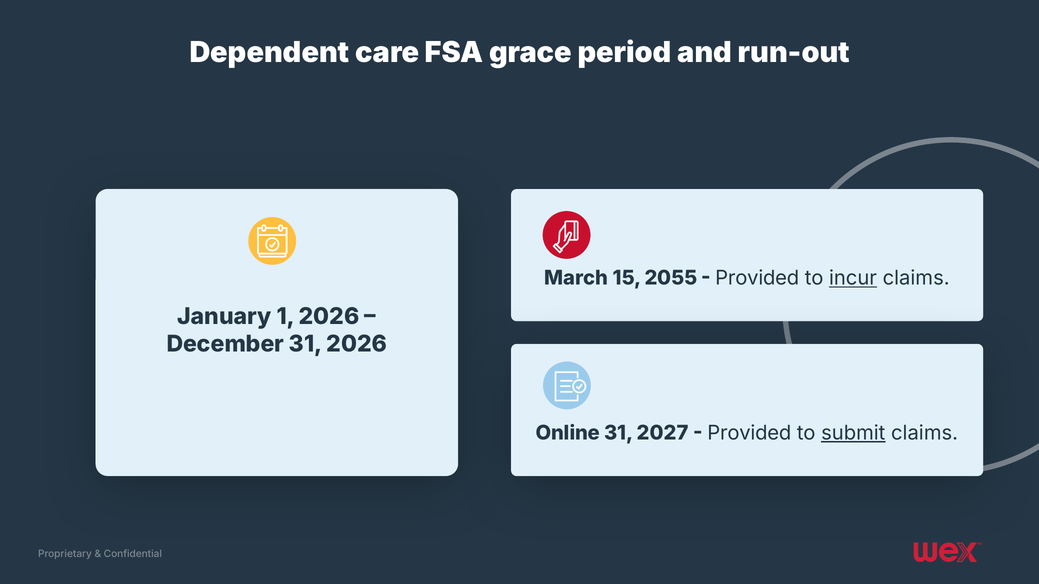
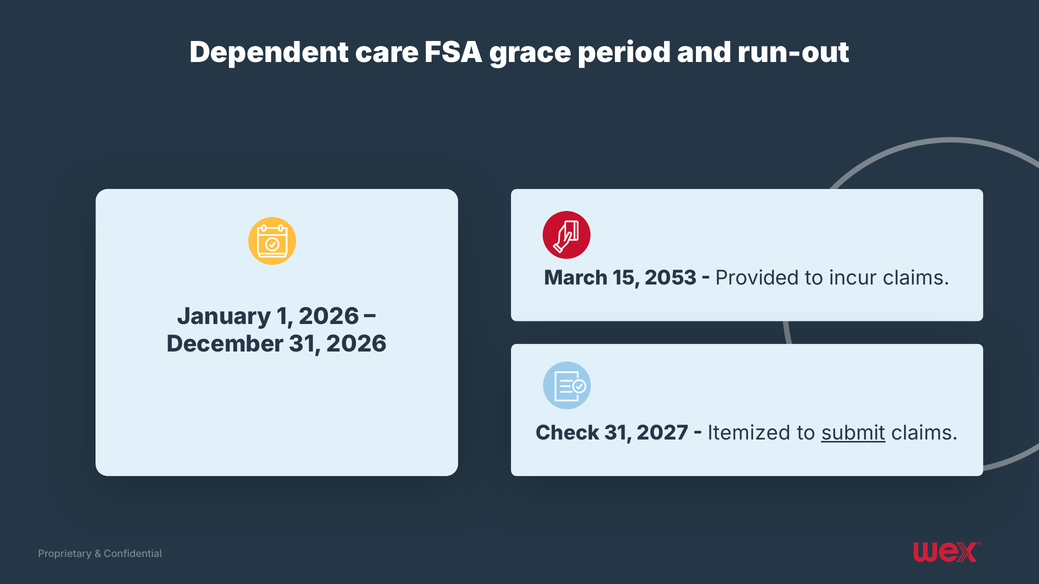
2055: 2055 -> 2053 (671, 278)
incur underline: present -> none (853, 278)
Online: Online -> Check (568, 433)
Provided: Provided -> Itemized (749, 433)
